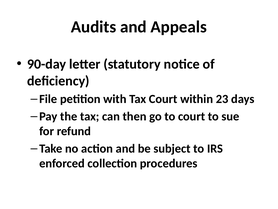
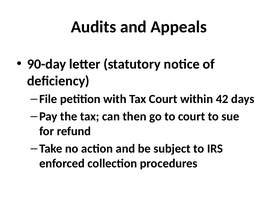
23: 23 -> 42 (222, 99)
